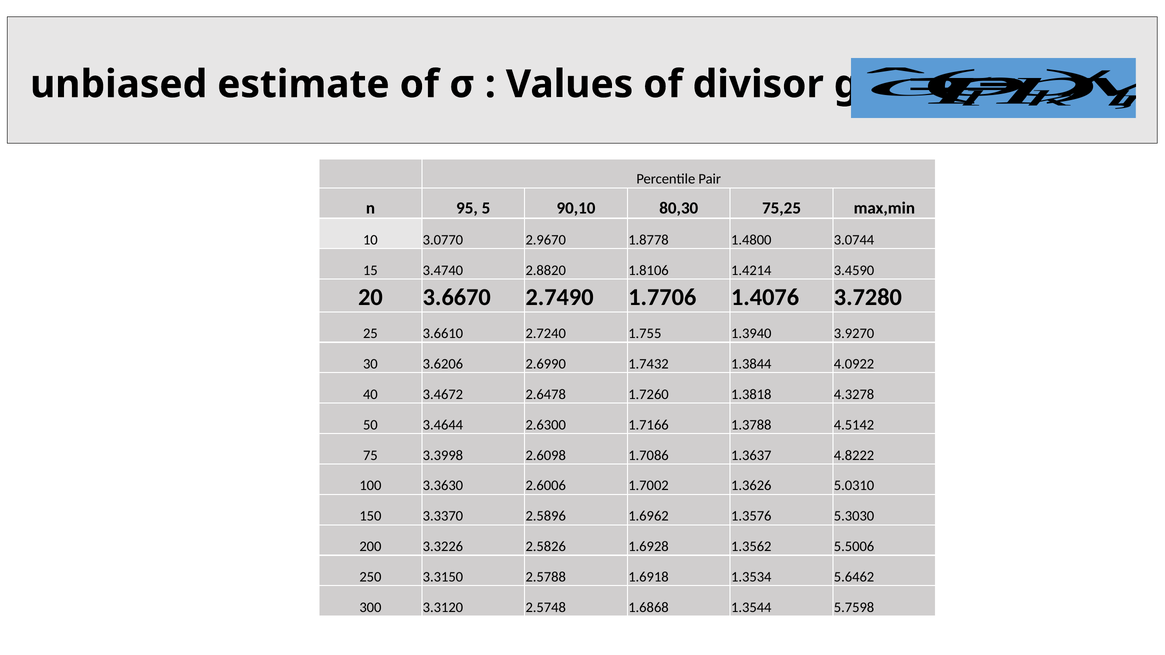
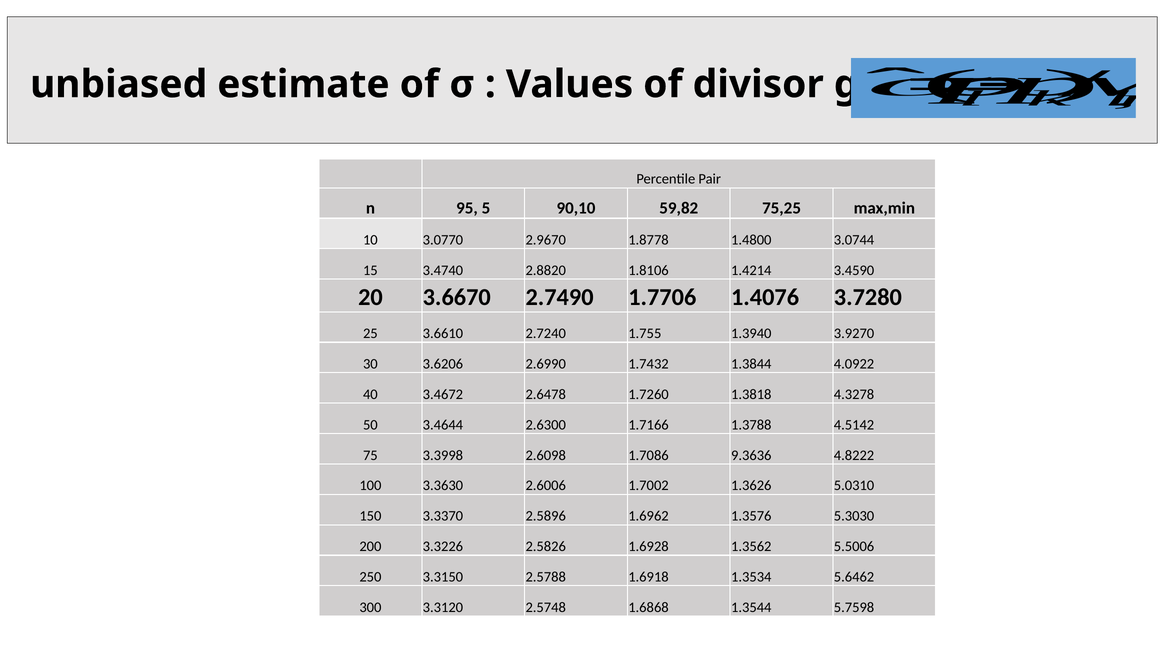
80,30: 80,30 -> 59,82 (679, 208)
1.3637: 1.3637 -> 9.3636 (751, 455)
